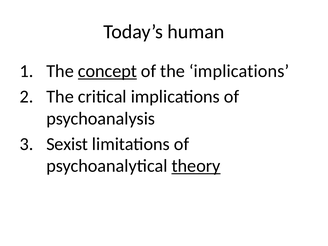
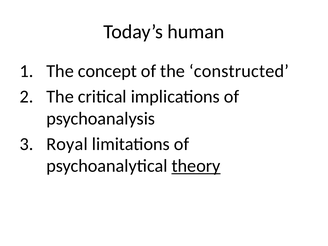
concept underline: present -> none (107, 71)
the implications: implications -> constructed (239, 71)
Sexist: Sexist -> Royal (67, 144)
